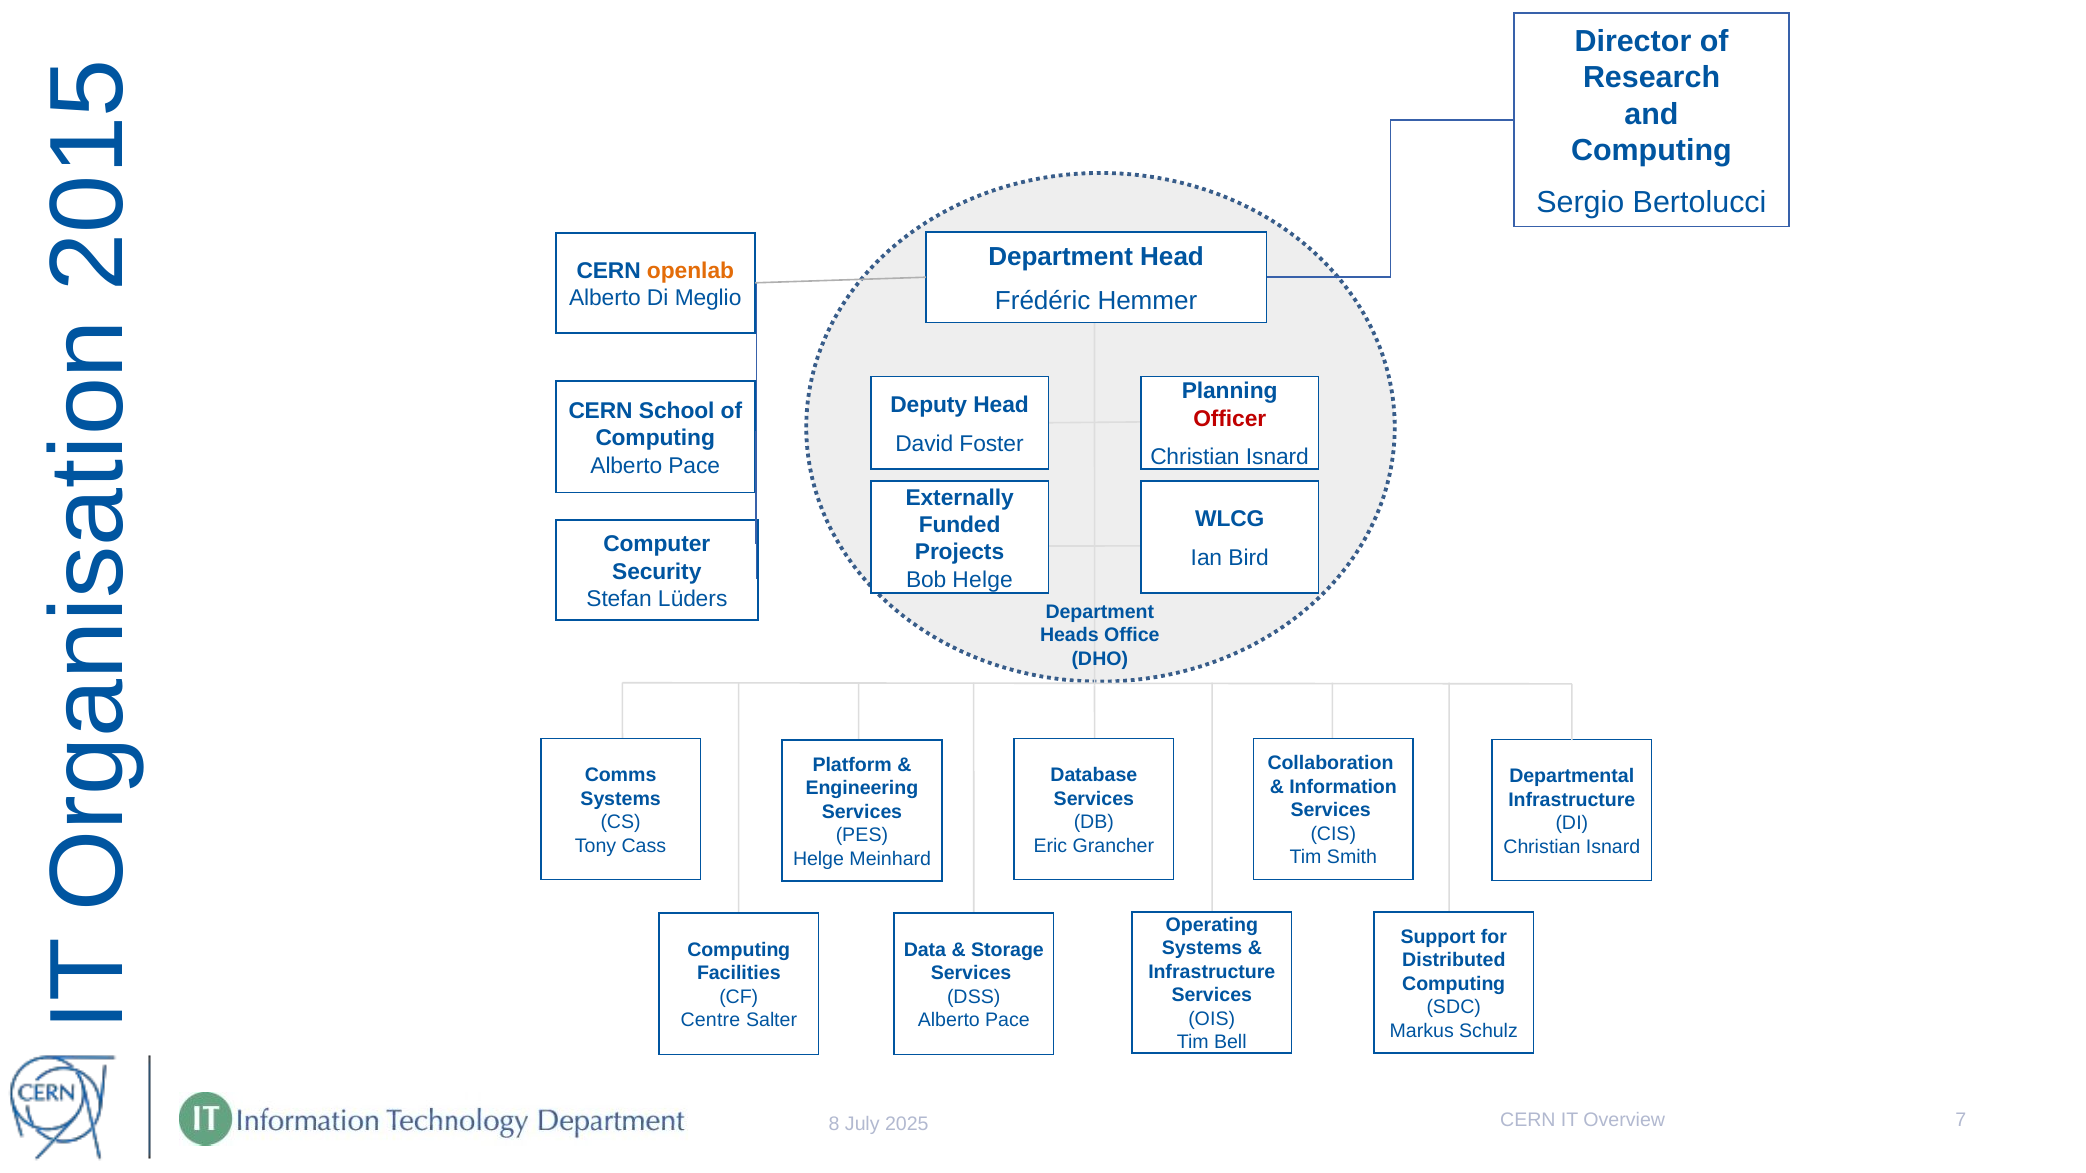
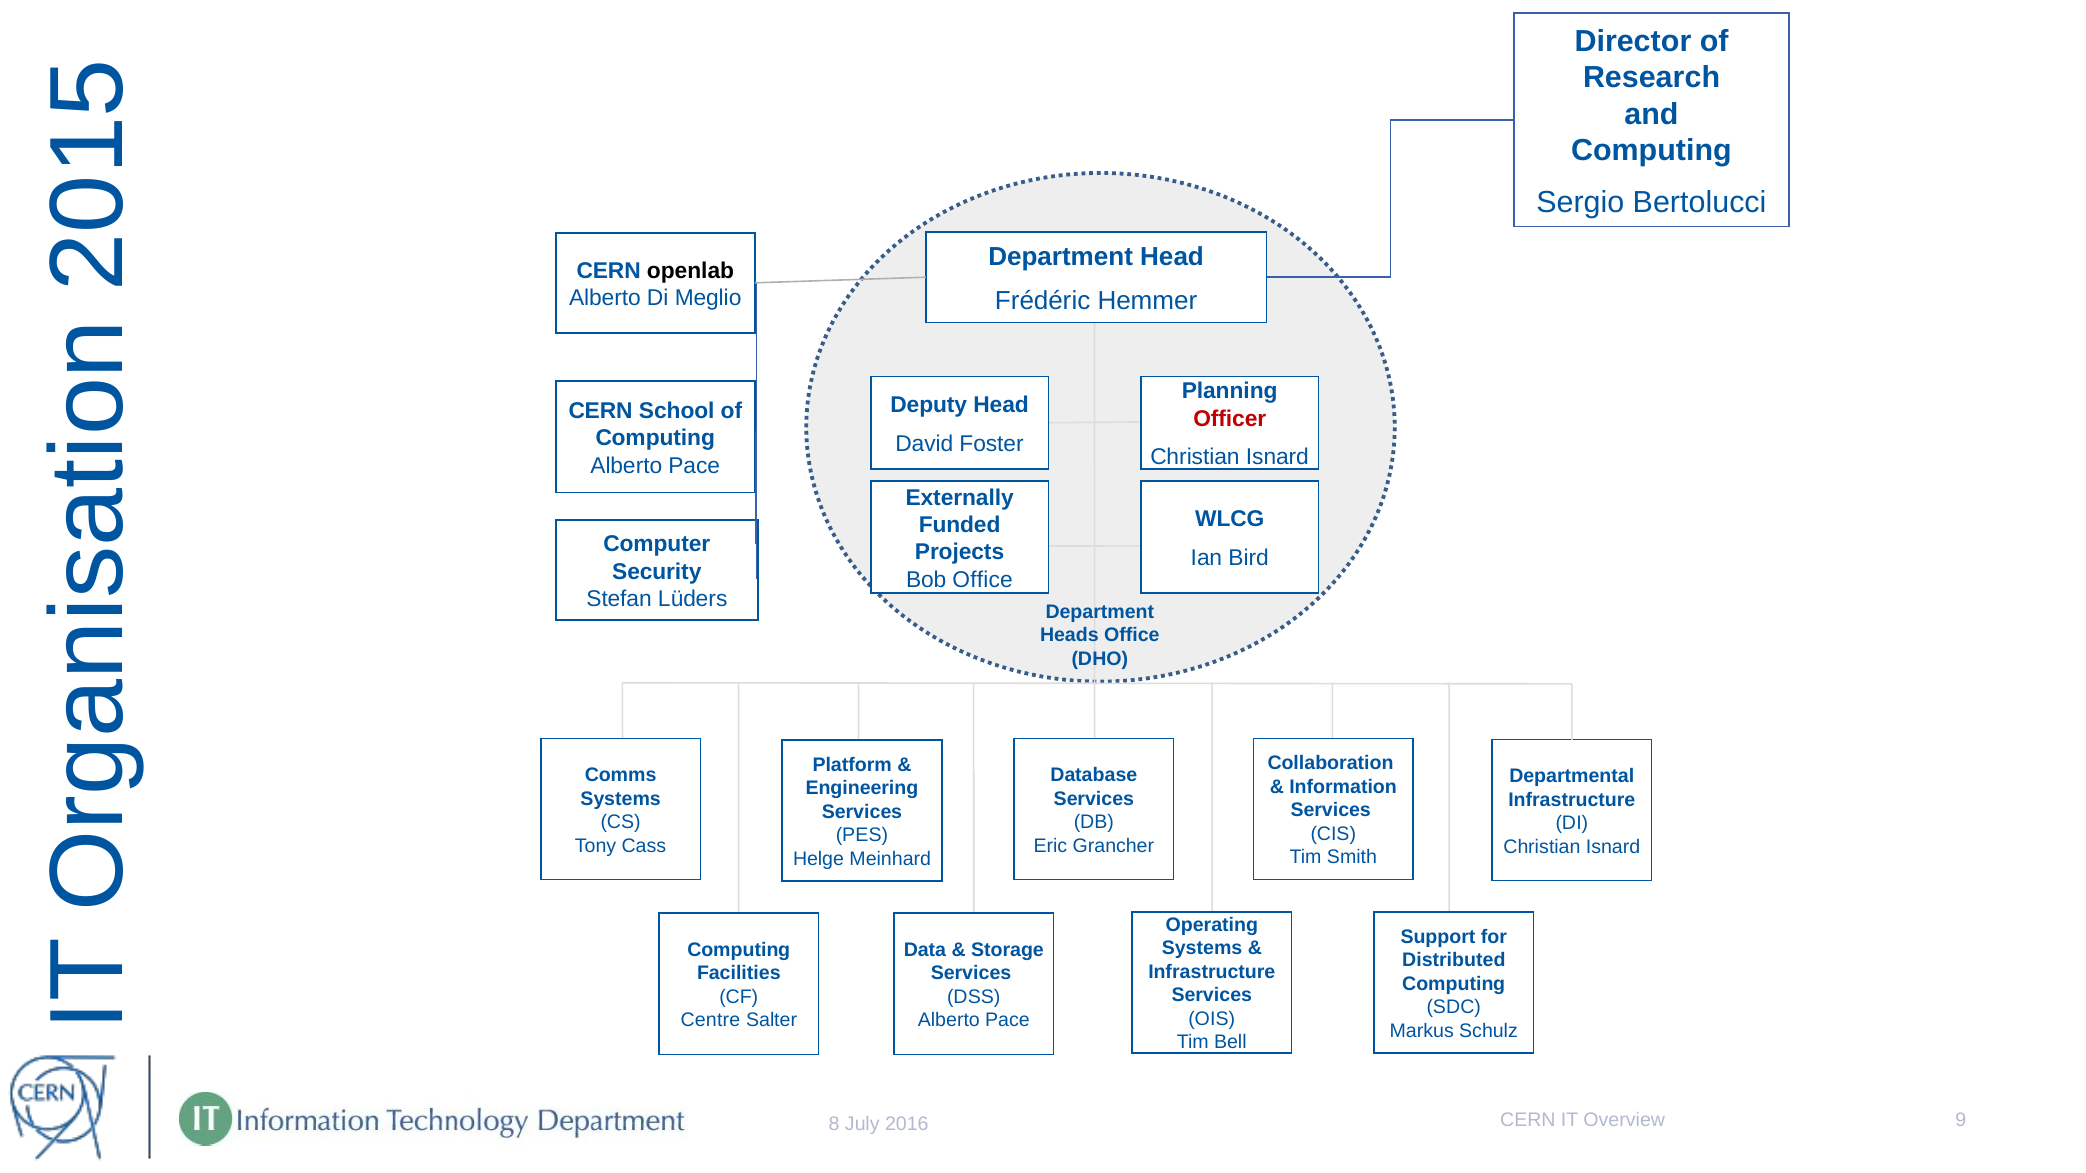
openlab colour: orange -> black (691, 271)
Bob Helge: Helge -> Office (983, 580)
7: 7 -> 9 (1961, 1120)
2025: 2025 -> 2016 (907, 1124)
